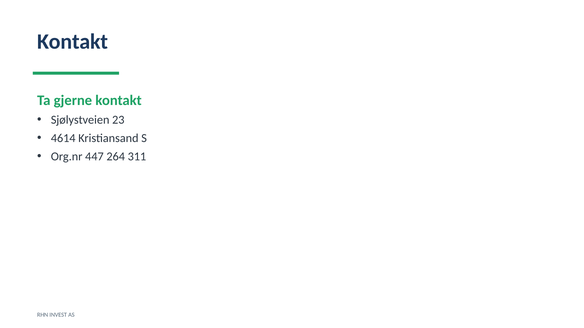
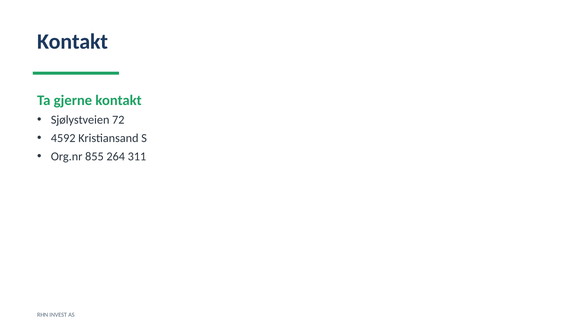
23: 23 -> 72 (118, 120)
4614: 4614 -> 4592 (63, 138)
447: 447 -> 855 (94, 157)
